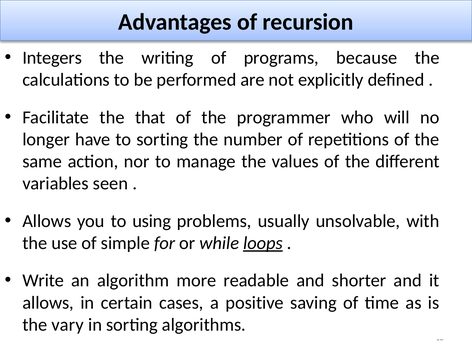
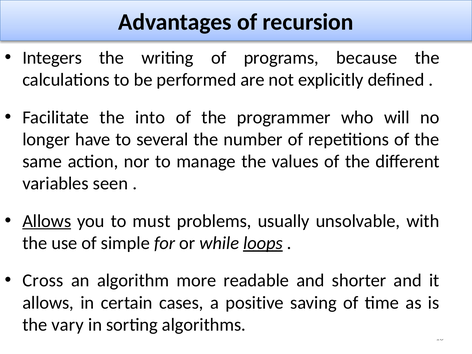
that: that -> into (150, 117)
to sorting: sorting -> several (162, 139)
Allows underline: none -> present (47, 221)
using: using -> must (152, 221)
Write: Write -> Cross (43, 281)
